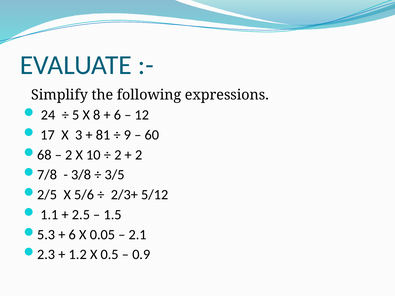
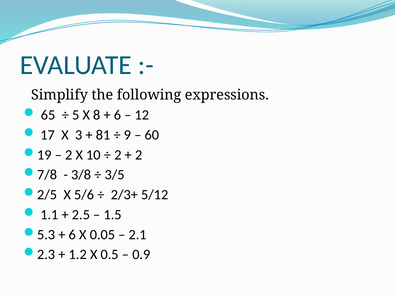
24: 24 -> 65 (48, 115)
68: 68 -> 19 (44, 155)
